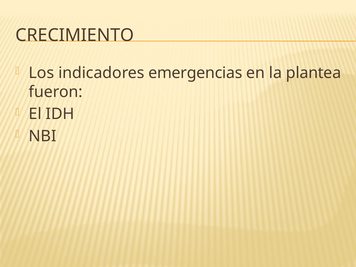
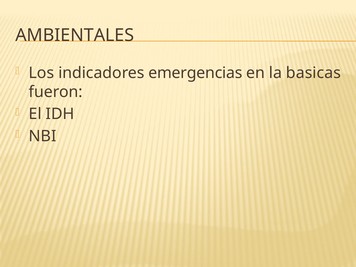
CRECIMIENTO: CRECIMIENTO -> AMBIENTALES (75, 35)
plantea: plantea -> basicas (313, 73)
